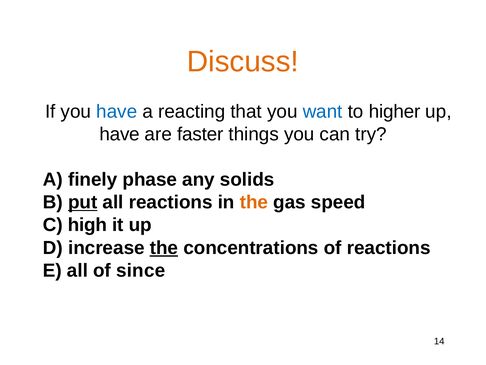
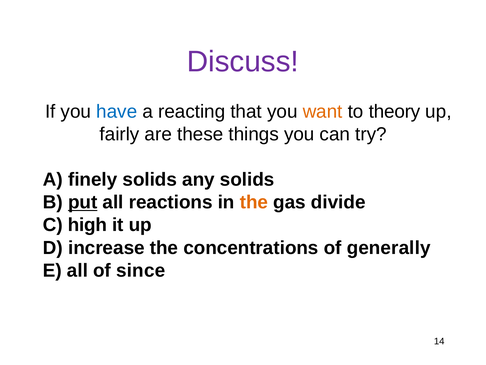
Discuss colour: orange -> purple (243, 62)
want colour: blue -> orange (323, 111)
higher: higher -> theory (395, 111)
have: have -> fairly (120, 134)
faster: faster -> these (200, 134)
finely phase: phase -> solids (150, 179)
speed: speed -> divide (338, 202)
the underline: present -> none (164, 247)
of reactions: reactions -> generally (389, 247)
